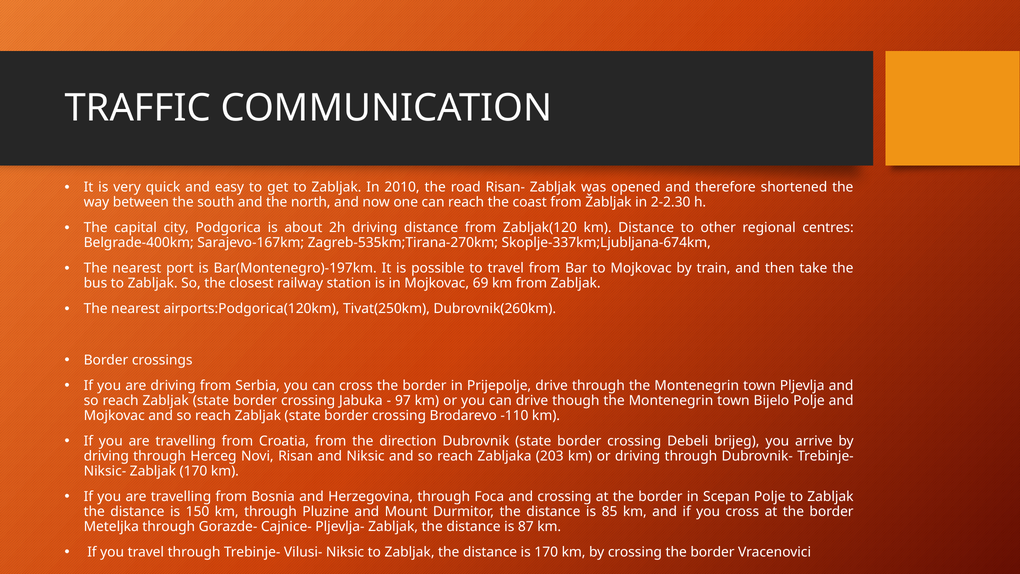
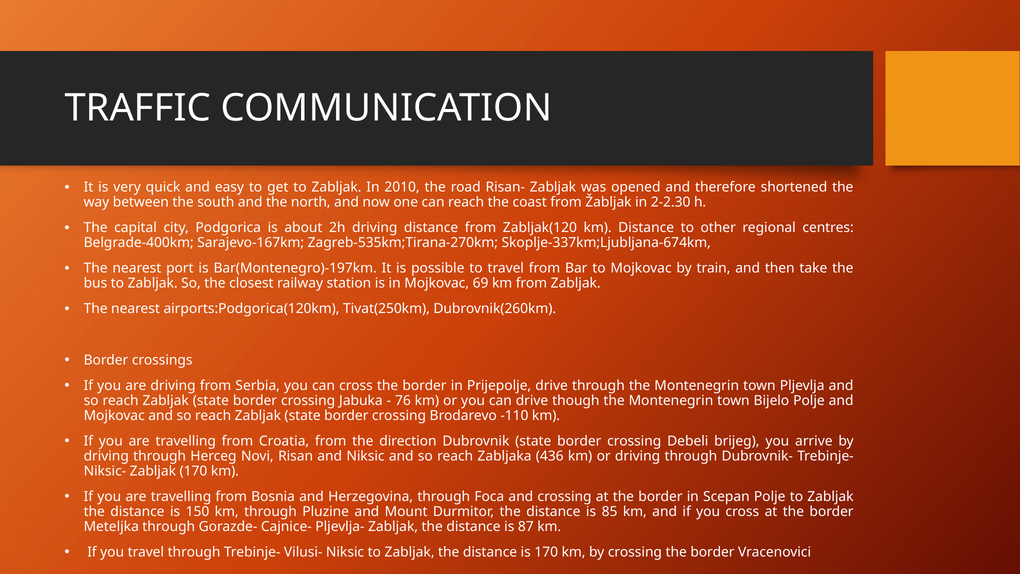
97: 97 -> 76 (403, 400)
203: 203 -> 436 (550, 456)
